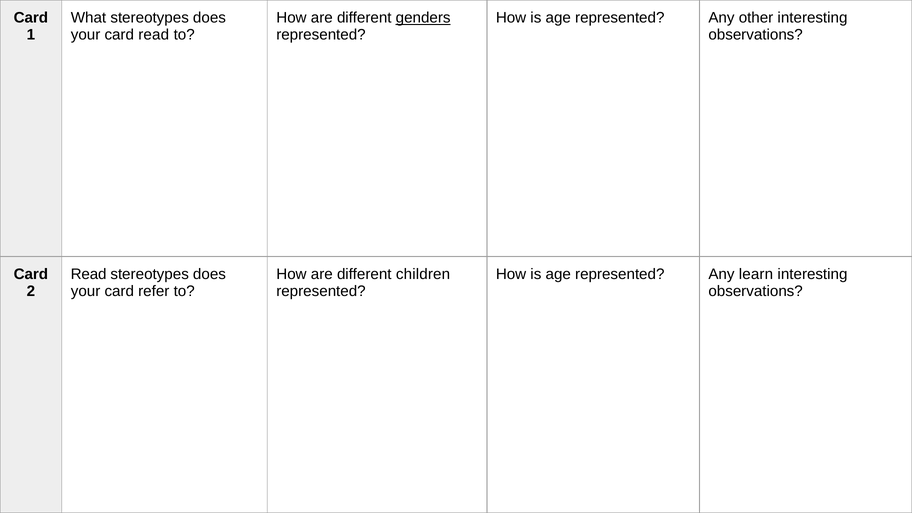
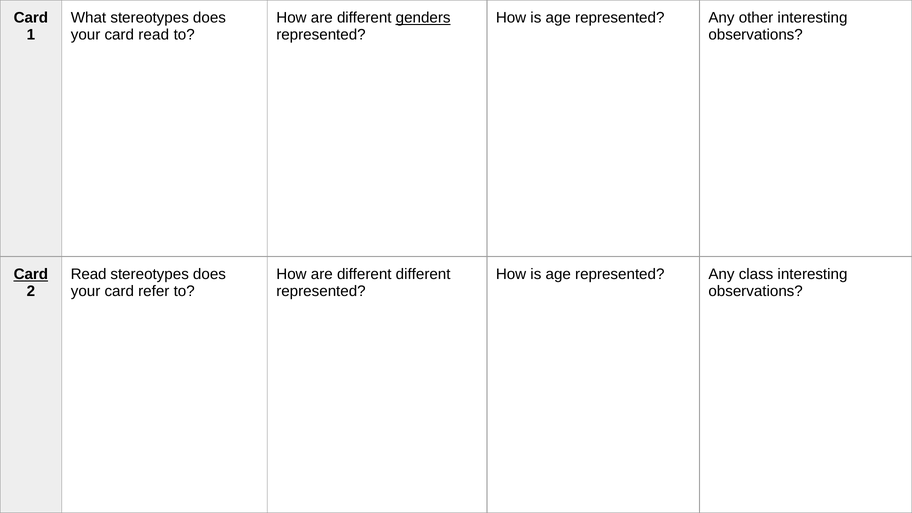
Card underline: none -> present (31, 274)
different children: children -> different (423, 274)
learn: learn -> class (756, 274)
